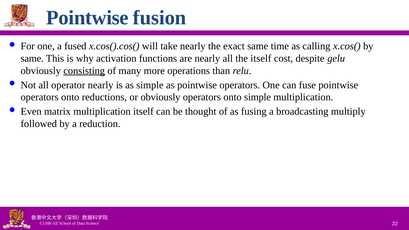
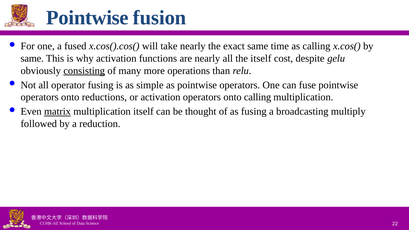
operator nearly: nearly -> fusing (101, 85)
or obviously: obviously -> activation (160, 97)
onto simple: simple -> calling (258, 97)
matrix underline: none -> present (57, 112)
